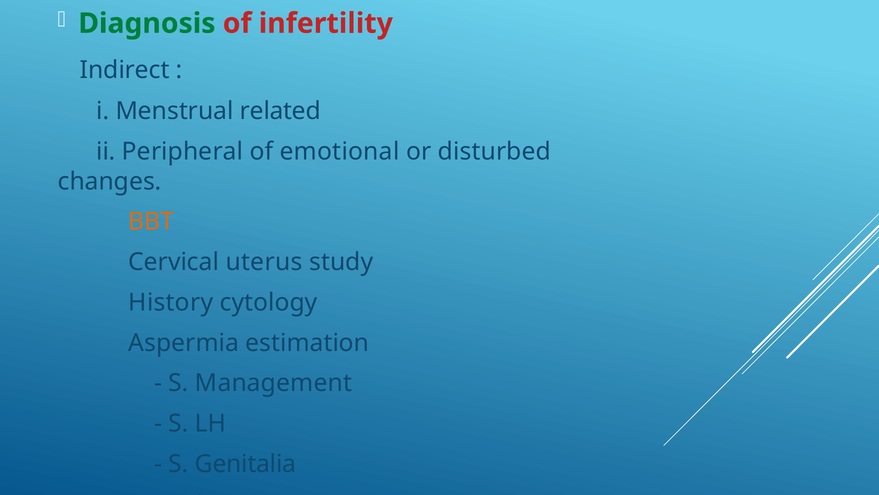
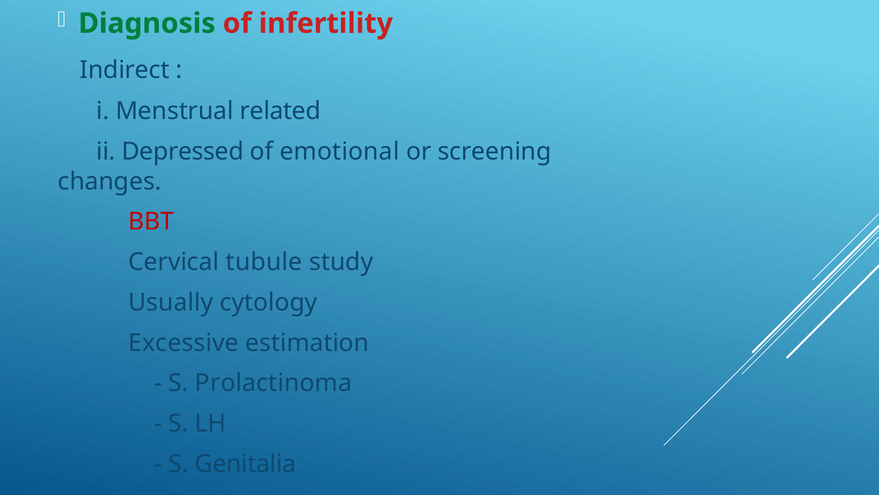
Peripheral: Peripheral -> Depressed (183, 151)
disturbed: disturbed -> screening (495, 151)
BBT colour: orange -> red (151, 221)
uterus: uterus -> tubule (264, 262)
History: History -> Usually (171, 302)
Aspermia: Aspermia -> Excessive (184, 342)
Management: Management -> Prolactinoma (274, 383)
